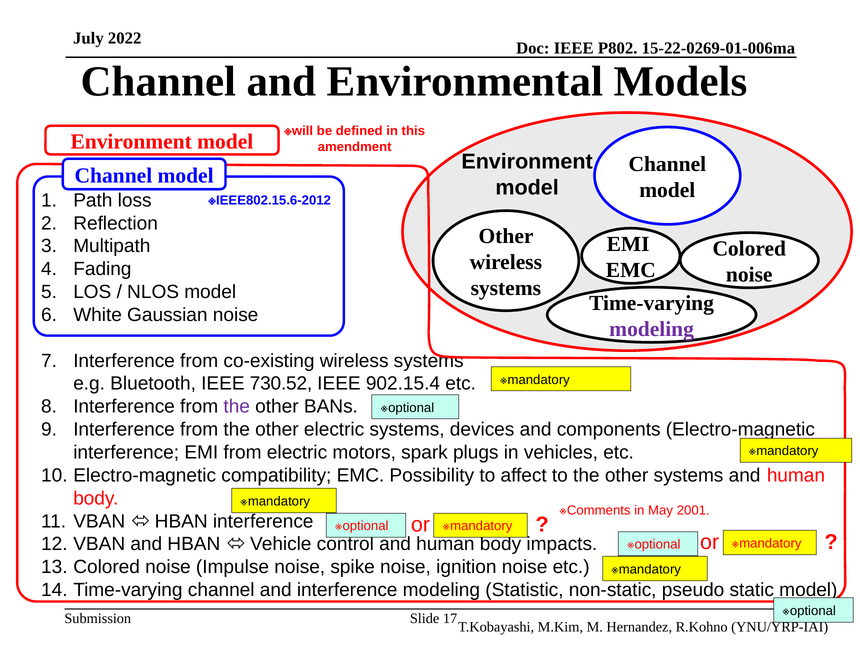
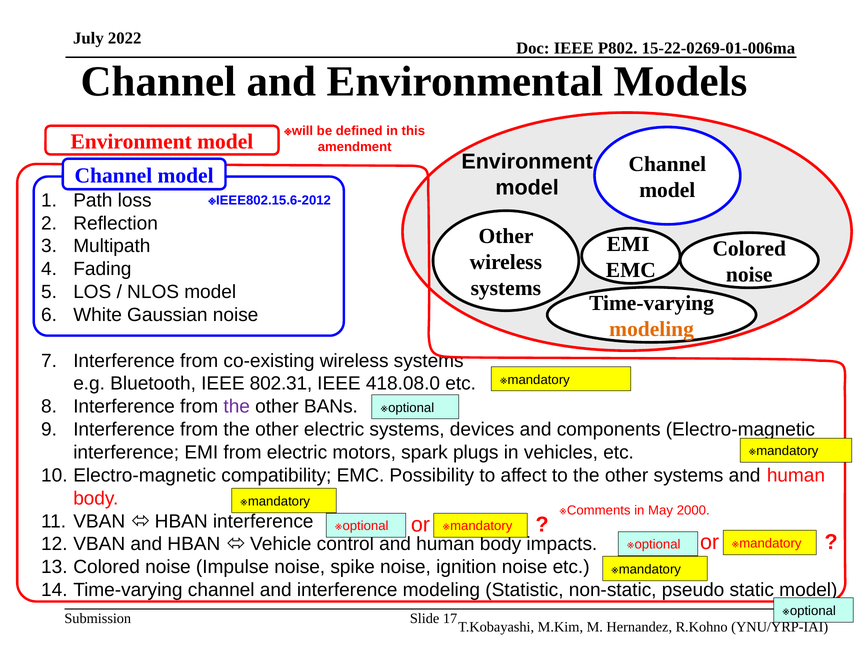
modeling colour: purple -> orange (652, 329)
730.52: 730.52 -> 802.31 (281, 384)
902.15.4: 902.15.4 -> 418.08.0 (403, 384)
2001: 2001 -> 2000 (693, 510)
